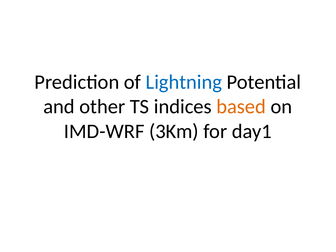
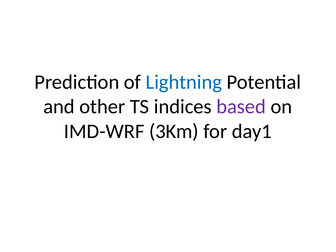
based colour: orange -> purple (241, 107)
